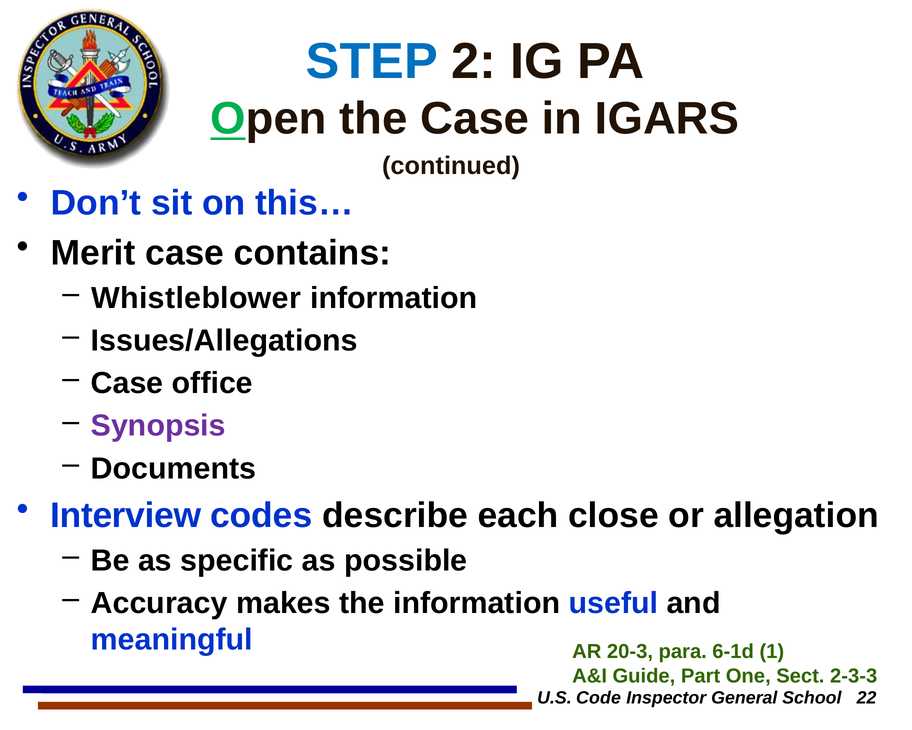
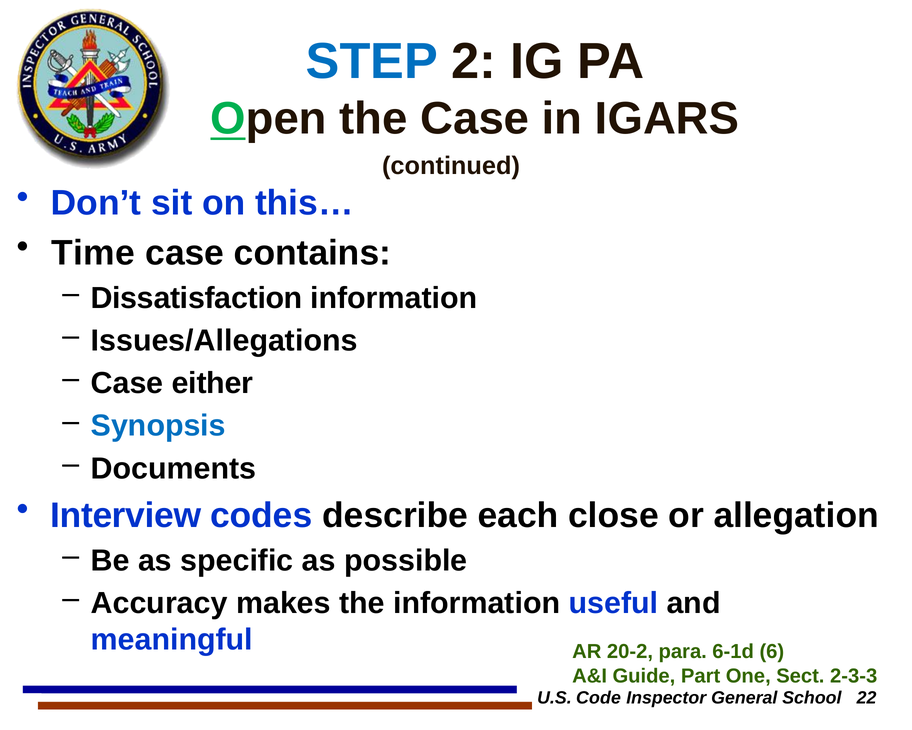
Merit: Merit -> Time (93, 253)
Whistleblower: Whistleblower -> Dissatisfaction (196, 298)
office: office -> either (212, 383)
Synopsis colour: purple -> blue (158, 426)
20-3: 20-3 -> 20-2 (630, 651)
1: 1 -> 6 (772, 651)
